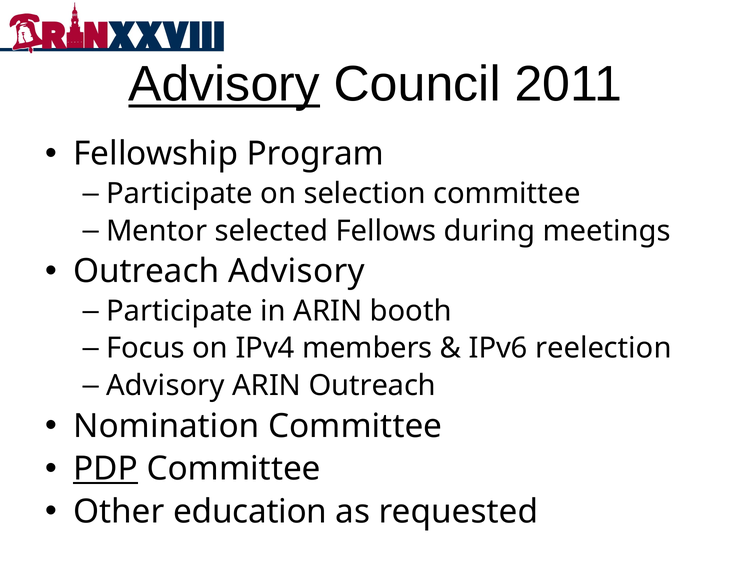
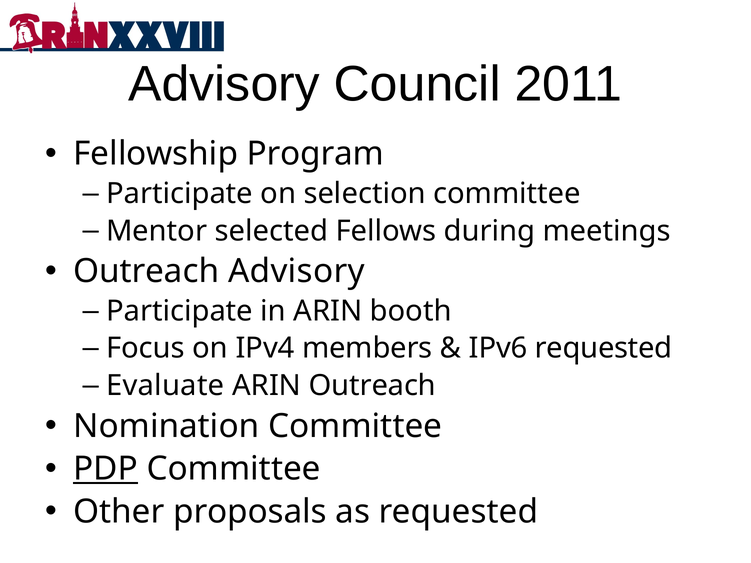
Advisory underline: present -> none (224, 84)
IPv6 reelection: reelection -> requested (604, 348)
Advisory: Advisory -> Evaluate (165, 386)
education: education -> proposals (250, 512)
